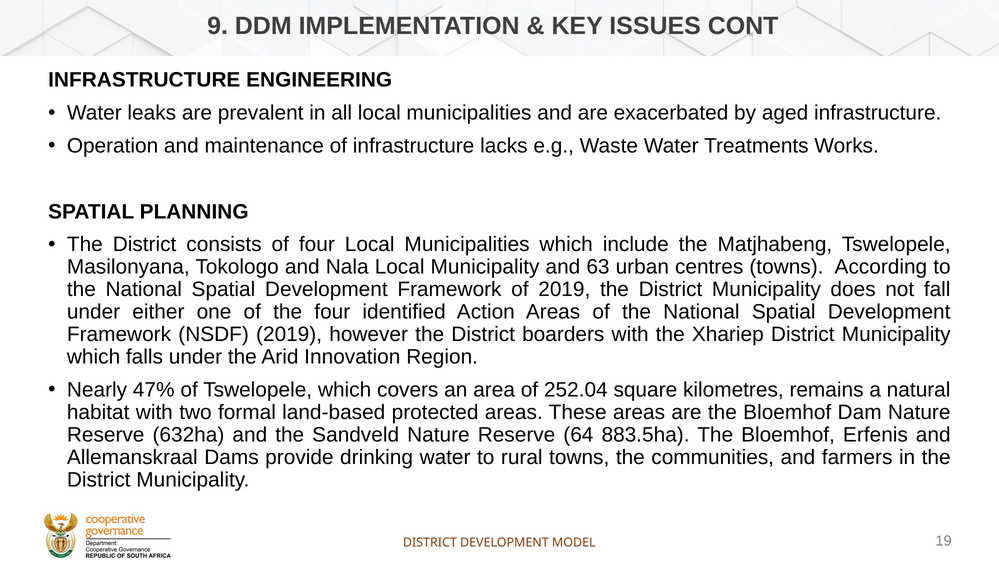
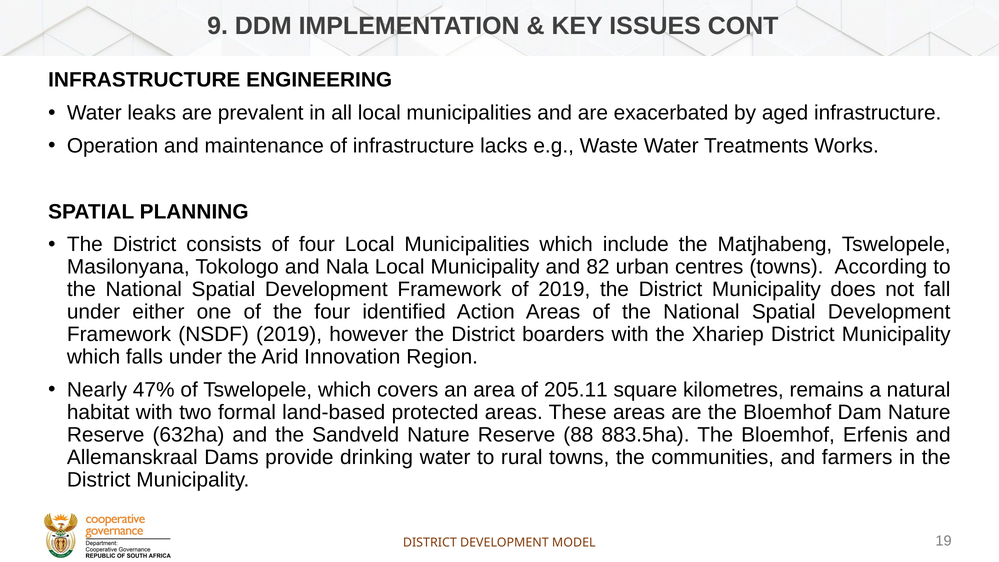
63: 63 -> 82 (598, 267)
252.04: 252.04 -> 205.11 (576, 390)
64: 64 -> 88 (578, 435)
